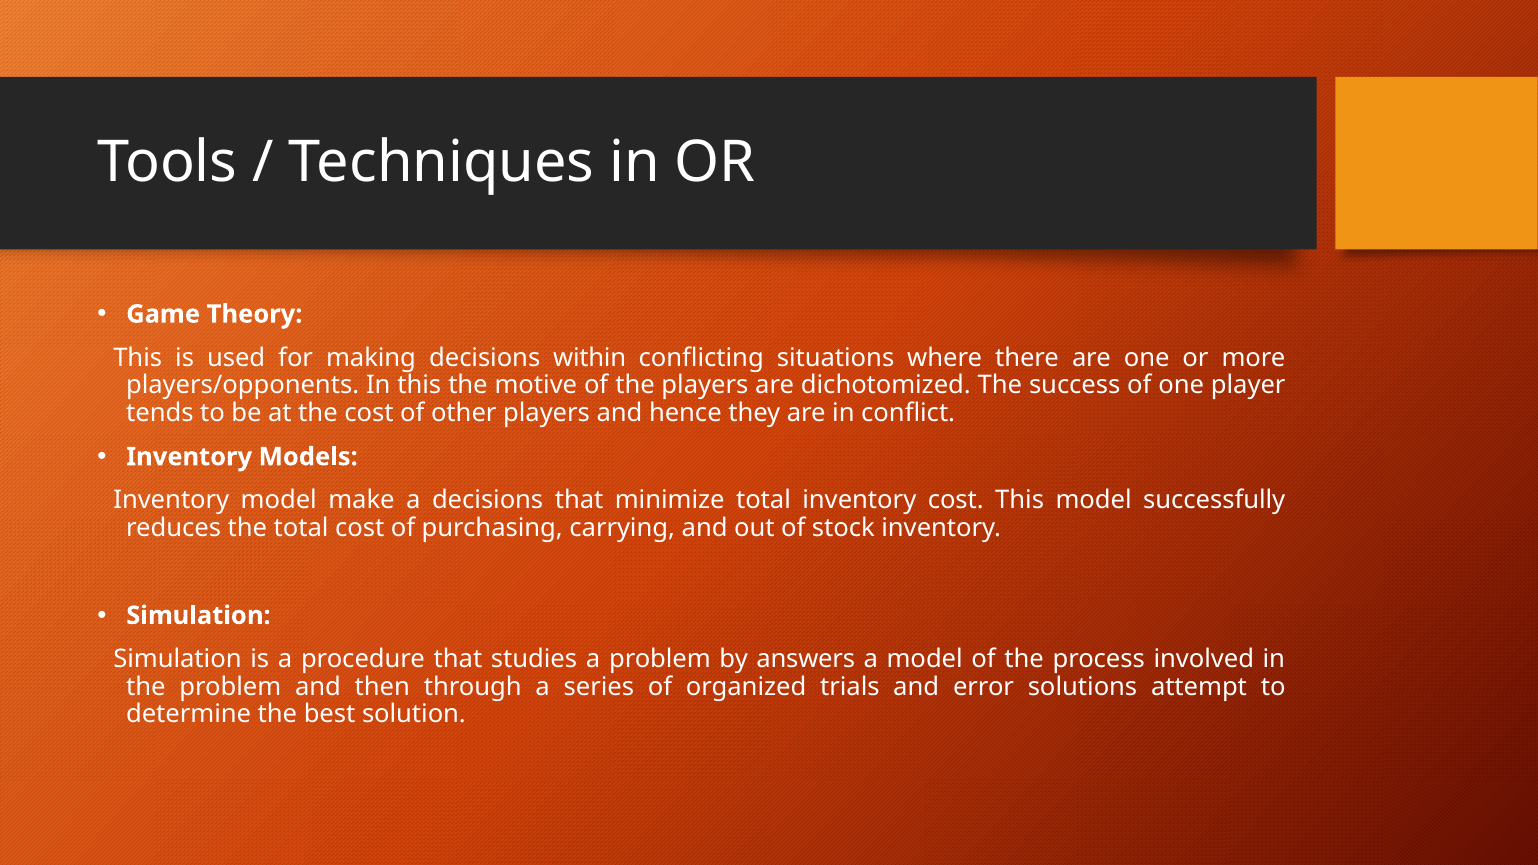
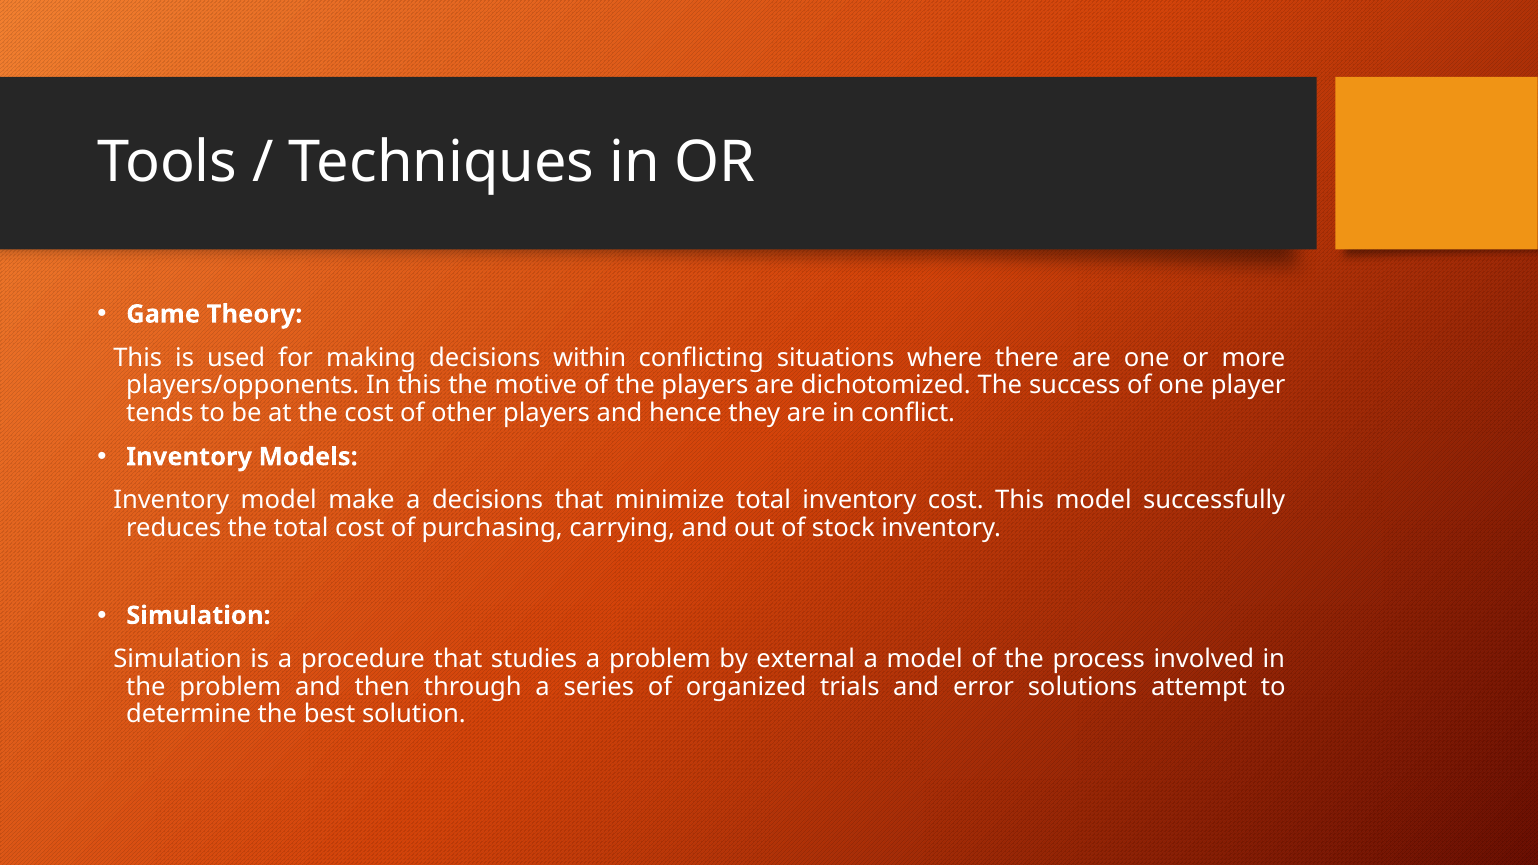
answers: answers -> external (806, 659)
